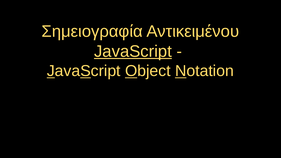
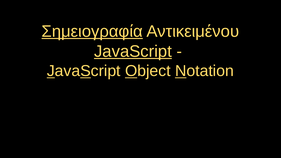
Σημειογραφία underline: none -> present (92, 31)
